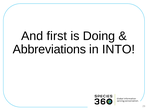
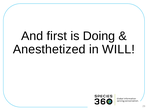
Abbreviations: Abbreviations -> Anesthetized (49, 49)
INTO: INTO -> WILL (118, 49)
